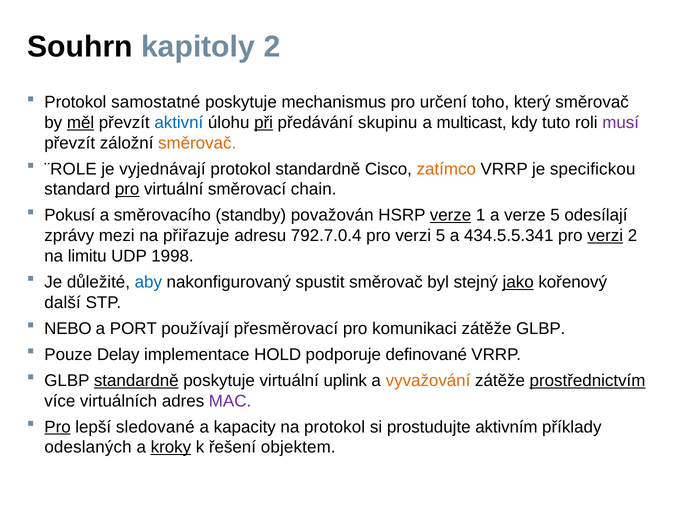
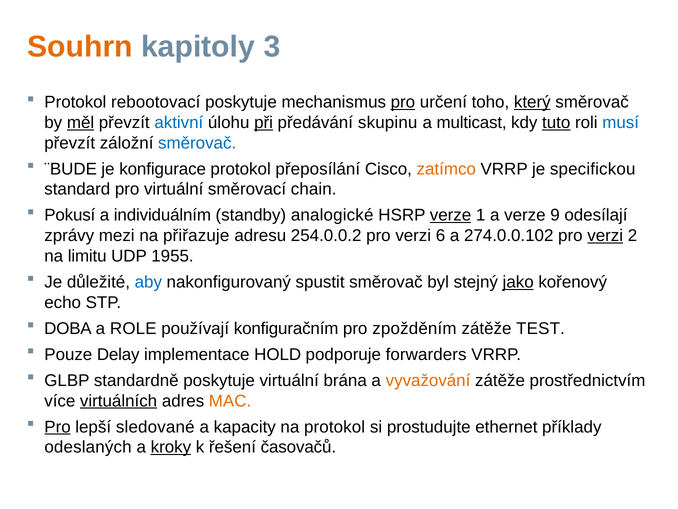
Souhrn colour: black -> orange (80, 47)
kapitoly 2: 2 -> 3 (272, 47)
samostatné: samostatné -> rebootovací (156, 102)
pro underline: none -> present (403, 102)
který underline: none -> present (532, 102)
tuto underline: none -> present (556, 122)
musí colour: purple -> blue (621, 122)
směrovač colour: orange -> blue (197, 143)
¨ROLE: ¨ROLE -> ¨BUDE (71, 169)
vyjednávají: vyjednávají -> konfigurace (163, 169)
protokol standardně: standardně -> přeposílání (318, 169)
pro underline: present -> none (127, 189)
směrovacího: směrovacího -> individuálním (162, 215)
považován: považován -> analogické (332, 215)
verze 5: 5 -> 9 (555, 215)
792.7.0.4: 792.7.0.4 -> 254.0.0.2 (326, 235)
verzi 5: 5 -> 6 (440, 235)
434.5.5.341: 434.5.5.341 -> 274.0.0.102 (509, 235)
1998: 1998 -> 1955 (172, 256)
další: další -> echo (63, 302)
NEBO: NEBO -> DOBA (68, 328)
PORT: PORT -> ROLE (133, 328)
přesměrovací: přesměrovací -> konfiguračním (286, 328)
komunikaci: komunikaci -> zpožděním (414, 328)
zátěže GLBP: GLBP -> TEST (541, 328)
definované: definované -> forwarders (426, 354)
standardně underline: present -> none (136, 380)
uplink: uplink -> brána (345, 380)
prostřednictvím underline: present -> none (588, 380)
virtuálních underline: none -> present (119, 401)
MAC colour: purple -> orange (230, 401)
aktivním: aktivním -> ethernet (506, 427)
objektem: objektem -> časovačů (298, 447)
